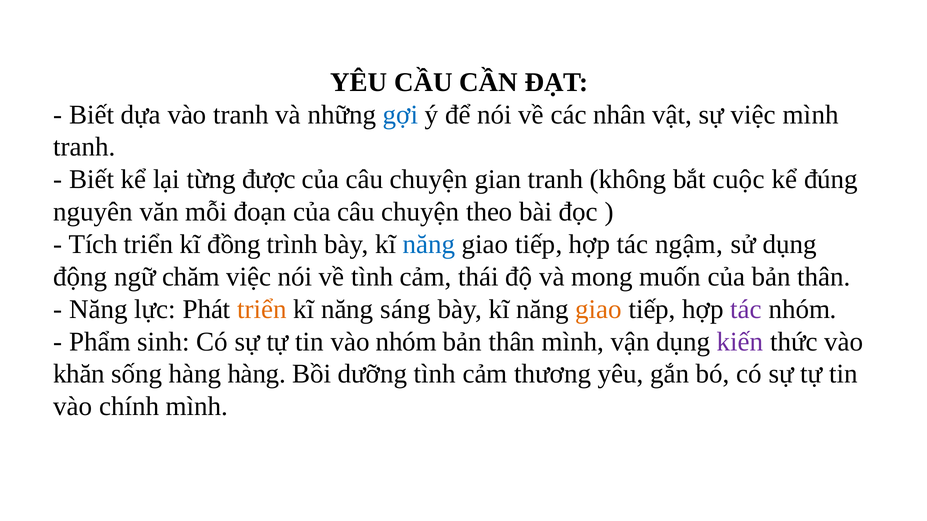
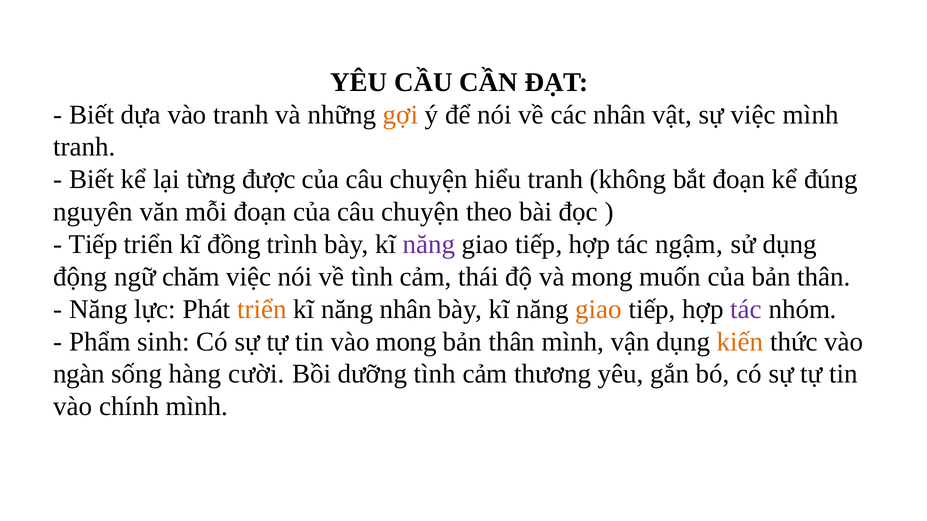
gợi colour: blue -> orange (401, 115)
gian: gian -> hiểu (498, 180)
bắt cuộc: cuộc -> đoạn (739, 180)
Tích: Tích -> Tiếp (93, 245)
năng colour: blue -> purple (429, 245)
năng sáng: sáng -> nhân (406, 309)
vào nhóm: nhóm -> mong (406, 342)
kiến colour: purple -> orange (740, 342)
khăn: khăn -> ngàn (79, 374)
hàng hàng: hàng -> cười (257, 374)
